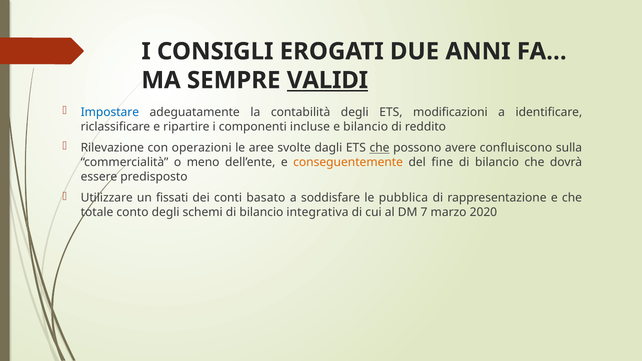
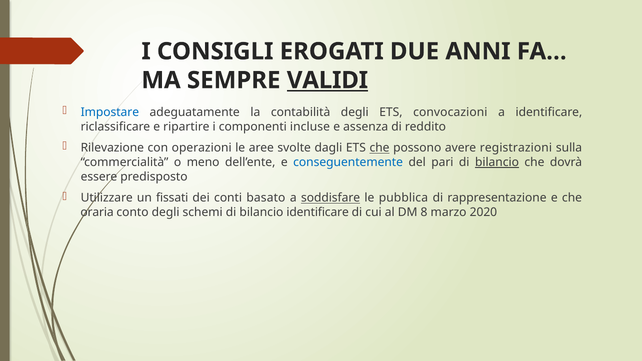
modificazioni: modificazioni -> convocazioni (450, 112)
e bilancio: bilancio -> assenza (366, 127)
confluiscono: confluiscono -> registrazioni (516, 148)
conseguentemente colour: orange -> blue (348, 162)
fine: fine -> pari (442, 162)
bilancio underline: none -> present (497, 162)
soddisfare underline: none -> present (331, 198)
totale: totale -> oraria (97, 213)
bilancio integrativa: integrativa -> identificare (318, 213)
7: 7 -> 8 (424, 213)
